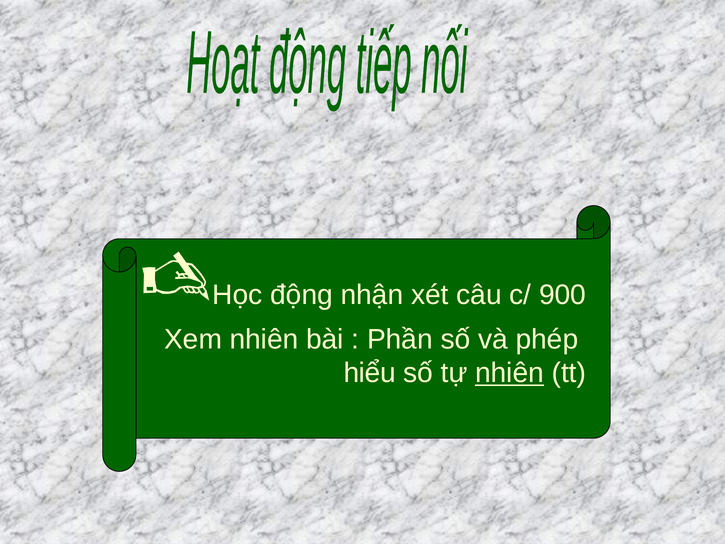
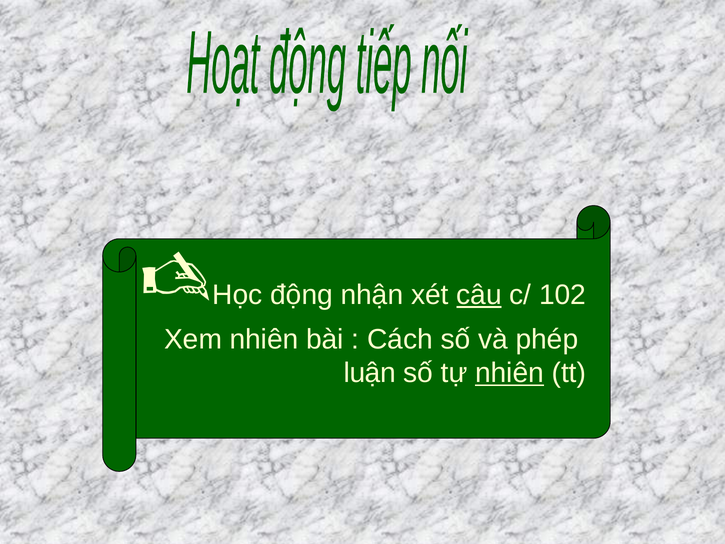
câu underline: none -> present (479, 295)
900: 900 -> 102 (563, 295)
Phần: Phần -> Cách (400, 339)
hiểu: hiểu -> luận (370, 373)
